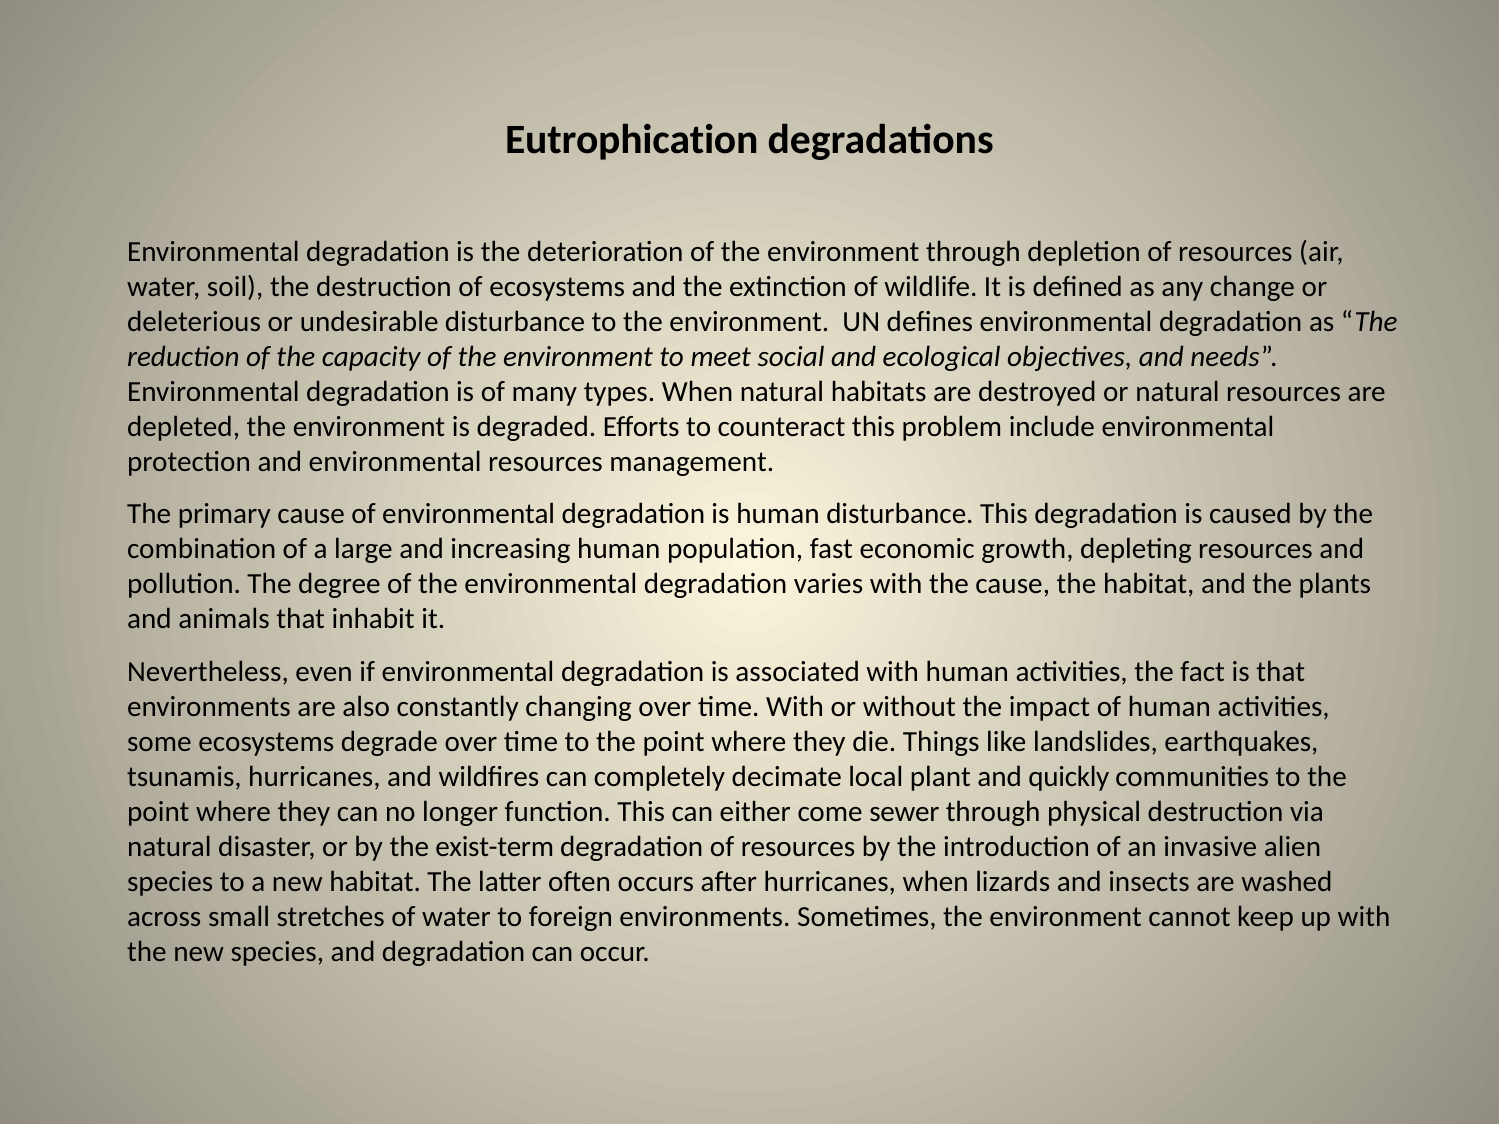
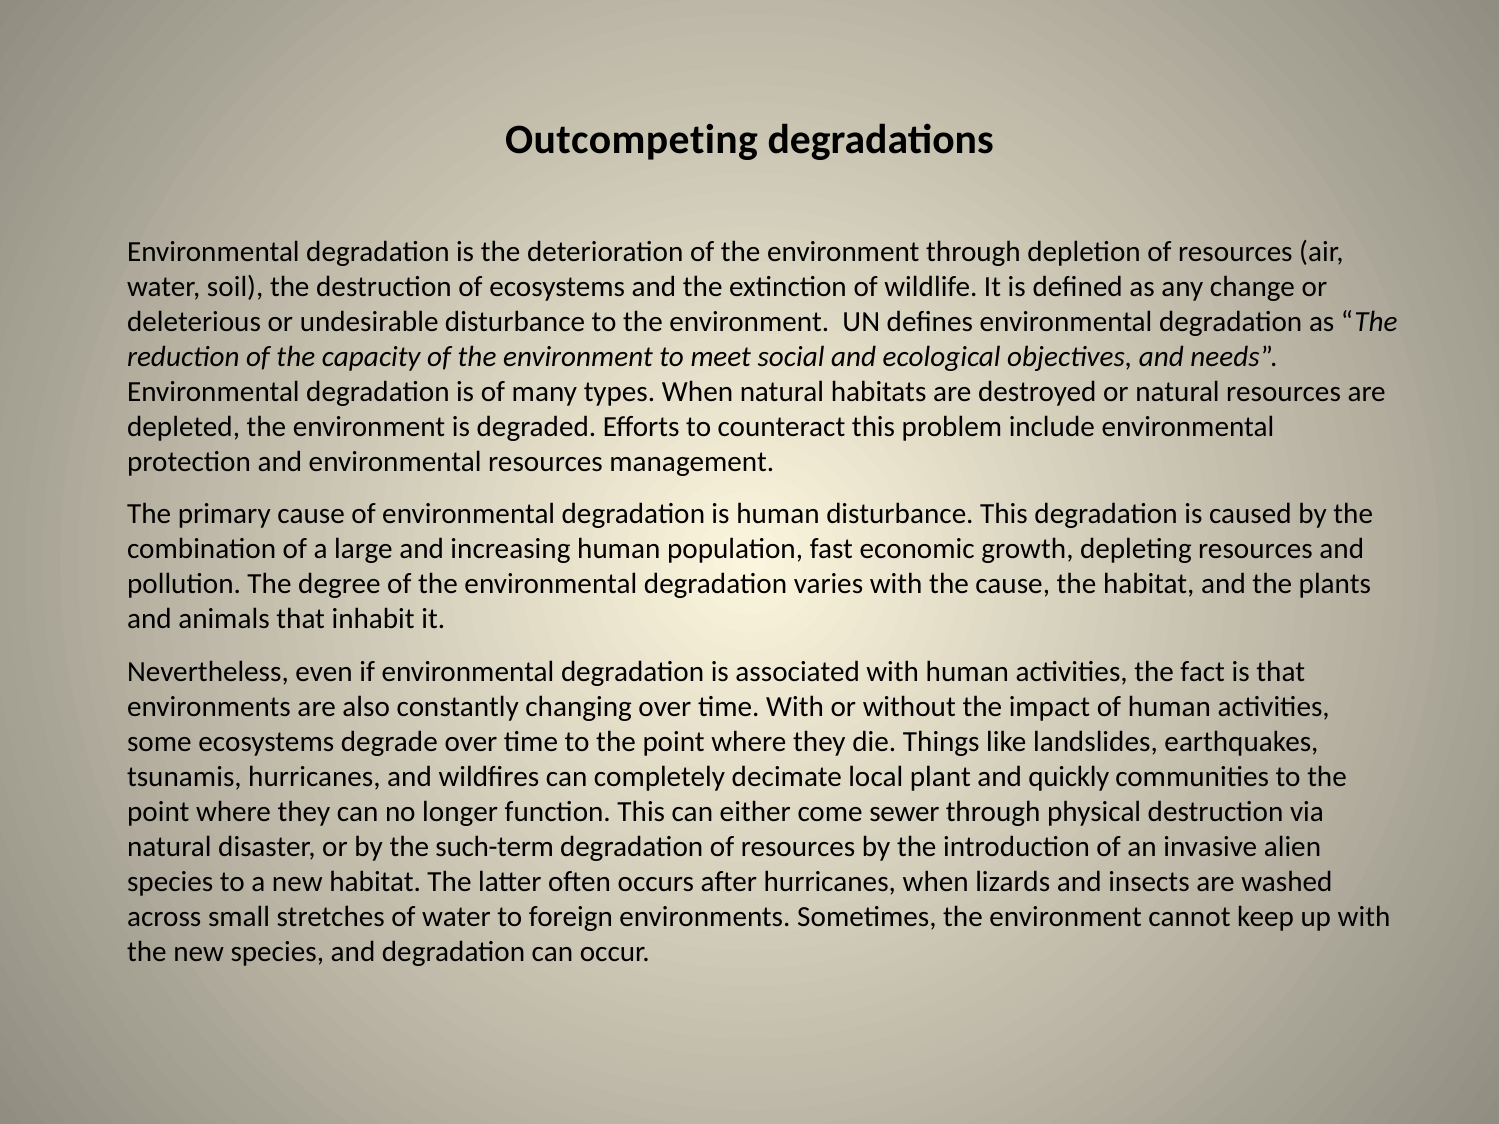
Eutrophication: Eutrophication -> Outcompeting (632, 140)
exist-term: exist-term -> such-term (495, 847)
